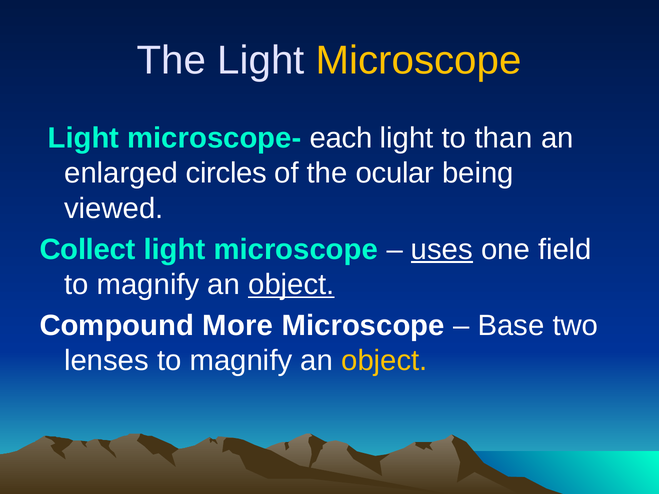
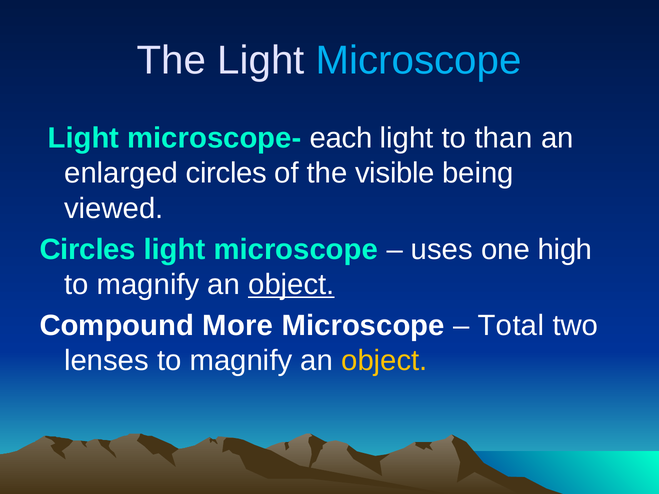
Microscope colour: yellow -> light blue (419, 60)
ocular: ocular -> visible (395, 173)
Collect: Collect -> Circles (88, 250)
uses underline: present -> none (442, 250)
field: field -> high (565, 250)
Base: Base -> Total (511, 326)
